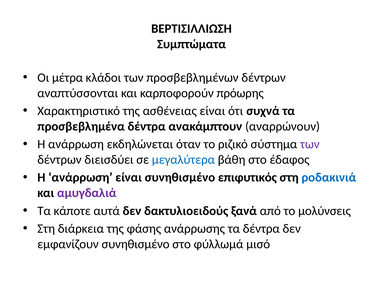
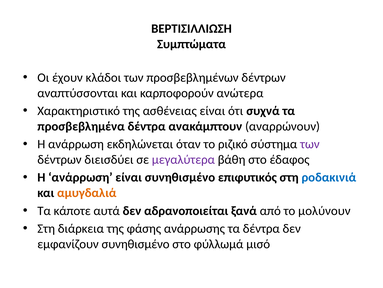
μέτρα: μέτρα -> έχουν (67, 77)
πρόωρης: πρόωρης -> ανώτερα (240, 93)
μεγαλύτερα colour: blue -> purple (183, 159)
αμυγδαλιά colour: purple -> orange (87, 192)
δακτυλιοειδούς: δακτυλιοειδούς -> αδρανοποιείται (186, 210)
μολύνσεις: μολύνσεις -> μολύνουν (324, 210)
